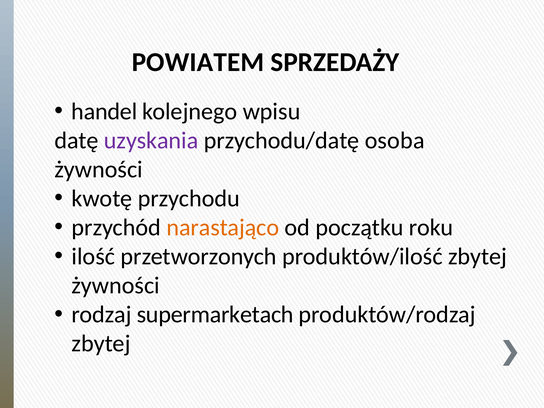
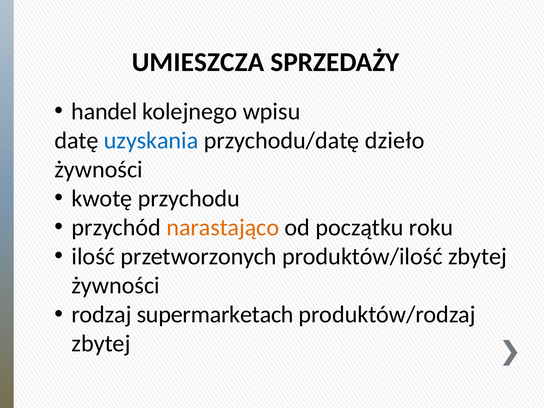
POWIATEM: POWIATEM -> UMIESZCZA (198, 62)
uzyskania colour: purple -> blue (151, 141)
osoba: osoba -> dzieło (395, 141)
